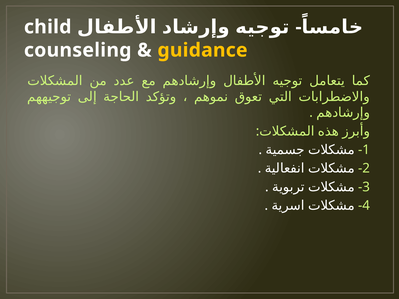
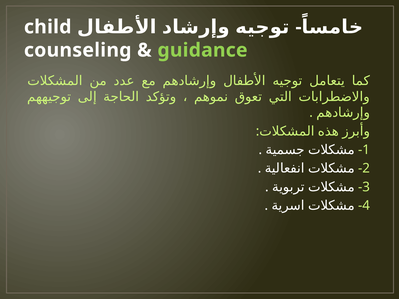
guidance colour: yellow -> light green (202, 50)
